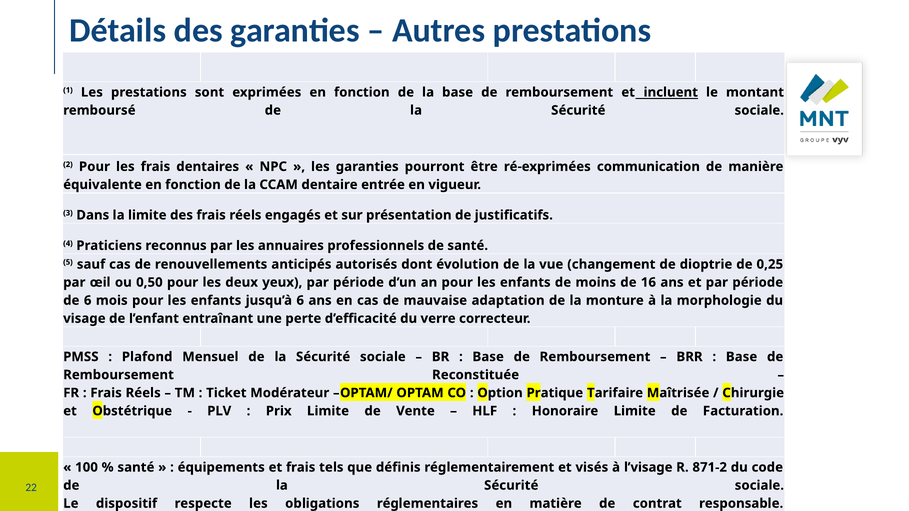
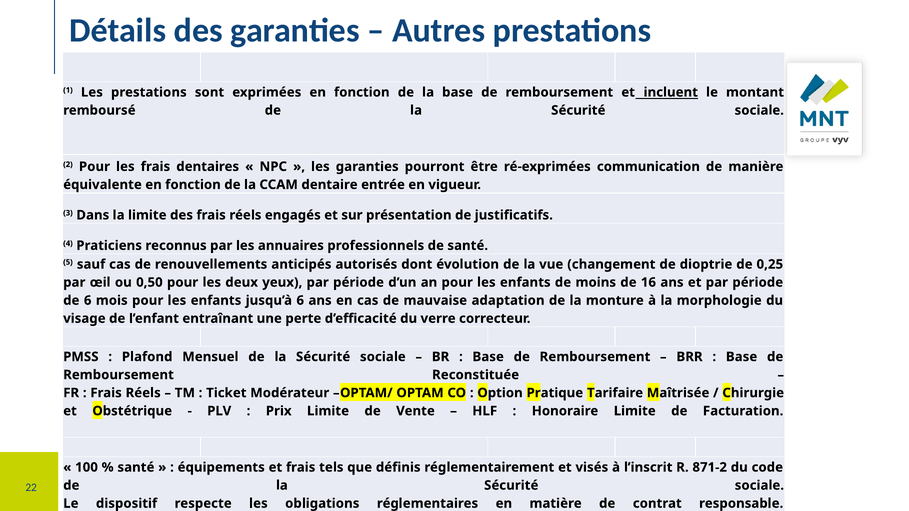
l’visage: l’visage -> l’inscrit (648, 468)
